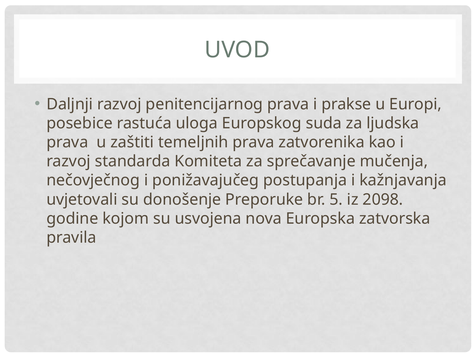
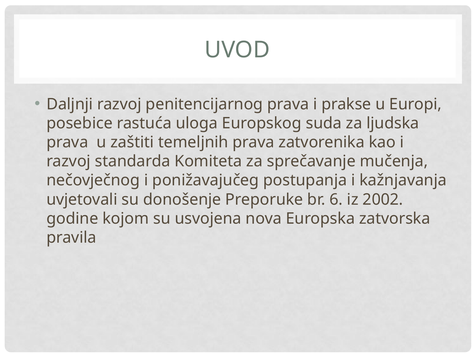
5: 5 -> 6 (336, 199)
2098: 2098 -> 2002 (383, 199)
